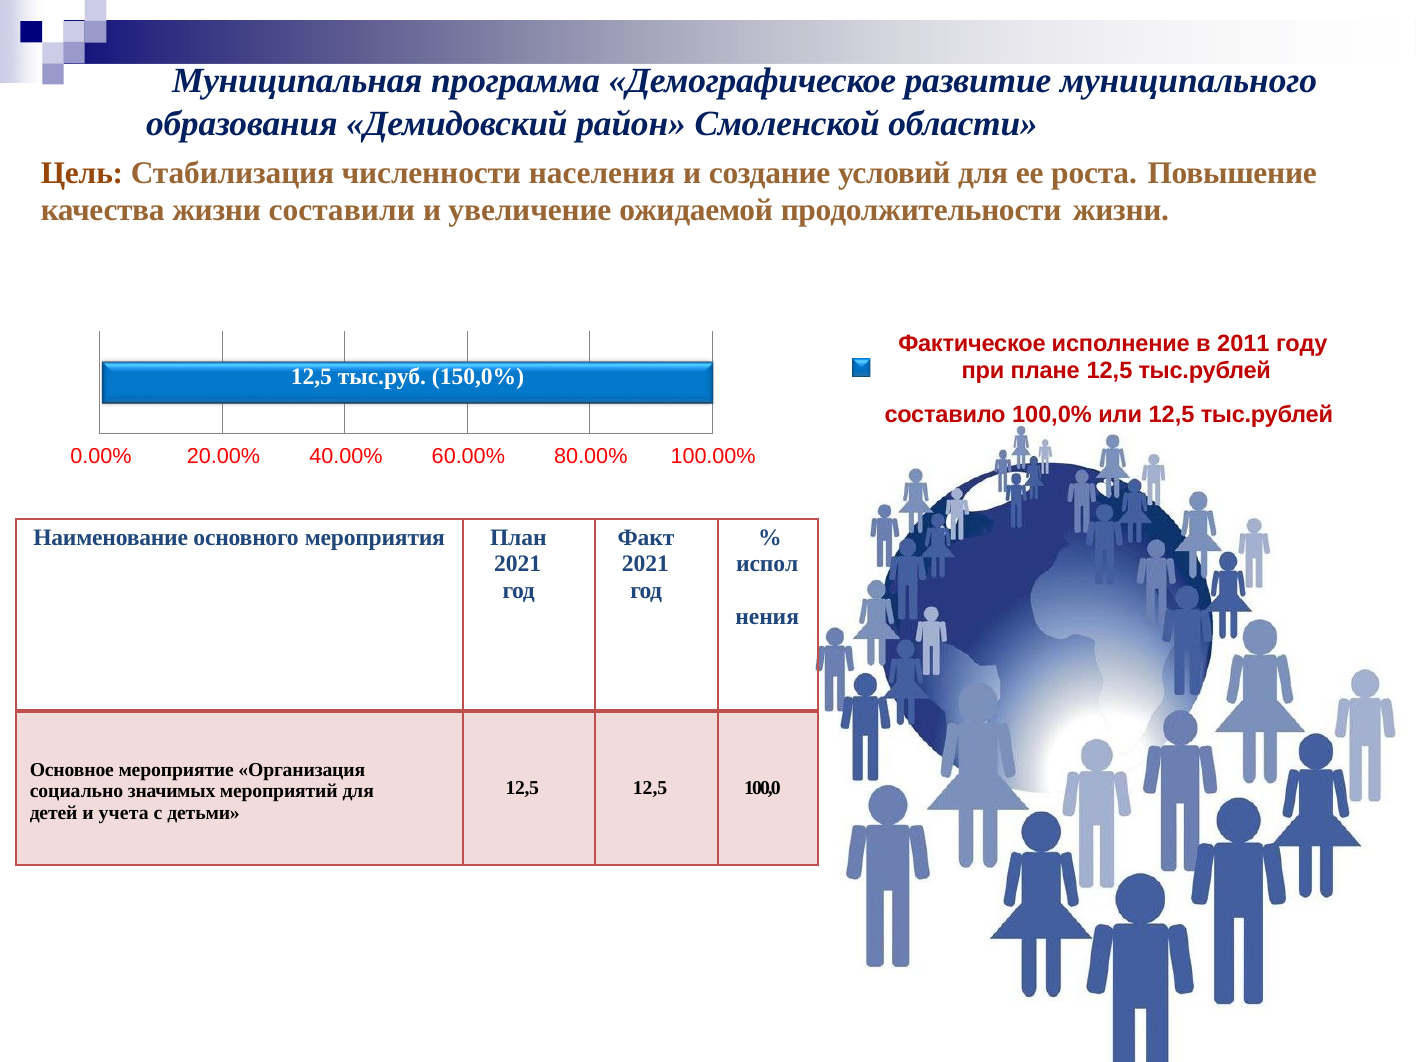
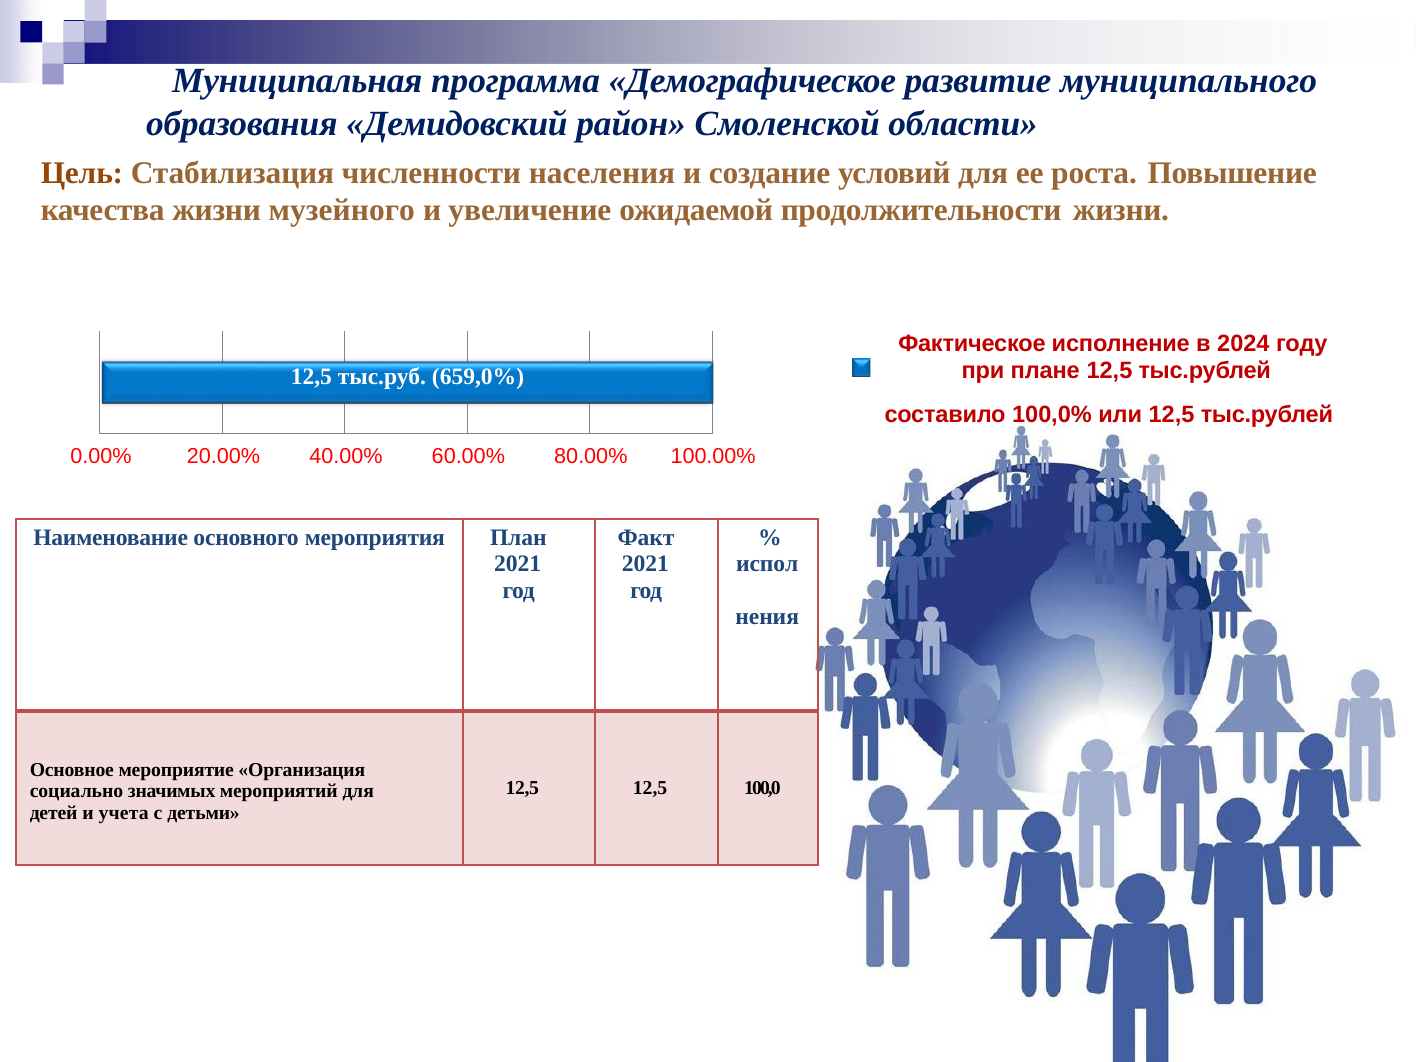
составили: составили -> музейного (342, 211)
2011: 2011 -> 2024 (1243, 344)
150,0%: 150,0% -> 659,0% (478, 377)
